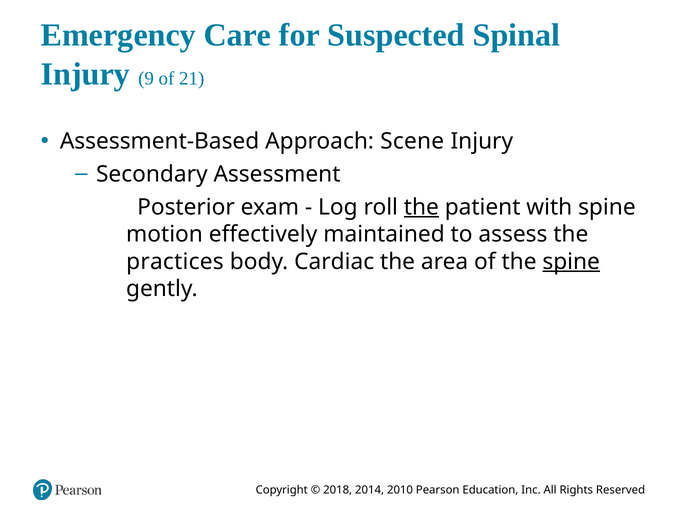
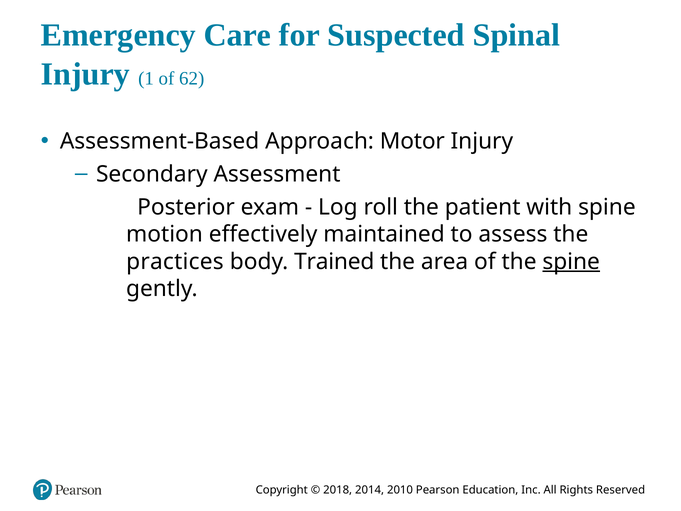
9: 9 -> 1 (146, 78)
21: 21 -> 62 (192, 78)
Scene: Scene -> Motor (412, 141)
the underline: present -> none (421, 207)
Cardiac: Cardiac -> Trained (334, 262)
